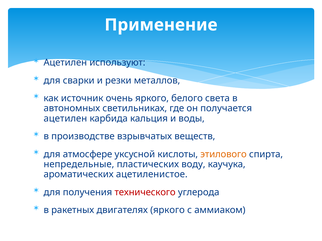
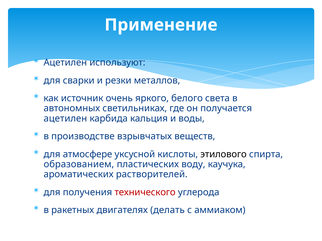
этилового colour: orange -> black (224, 154)
непредельные: непредельные -> образованием (79, 165)
ацетиленистое: ацетиленистое -> растворителей (152, 175)
двигателях яркого: яркого -> делать (168, 210)
